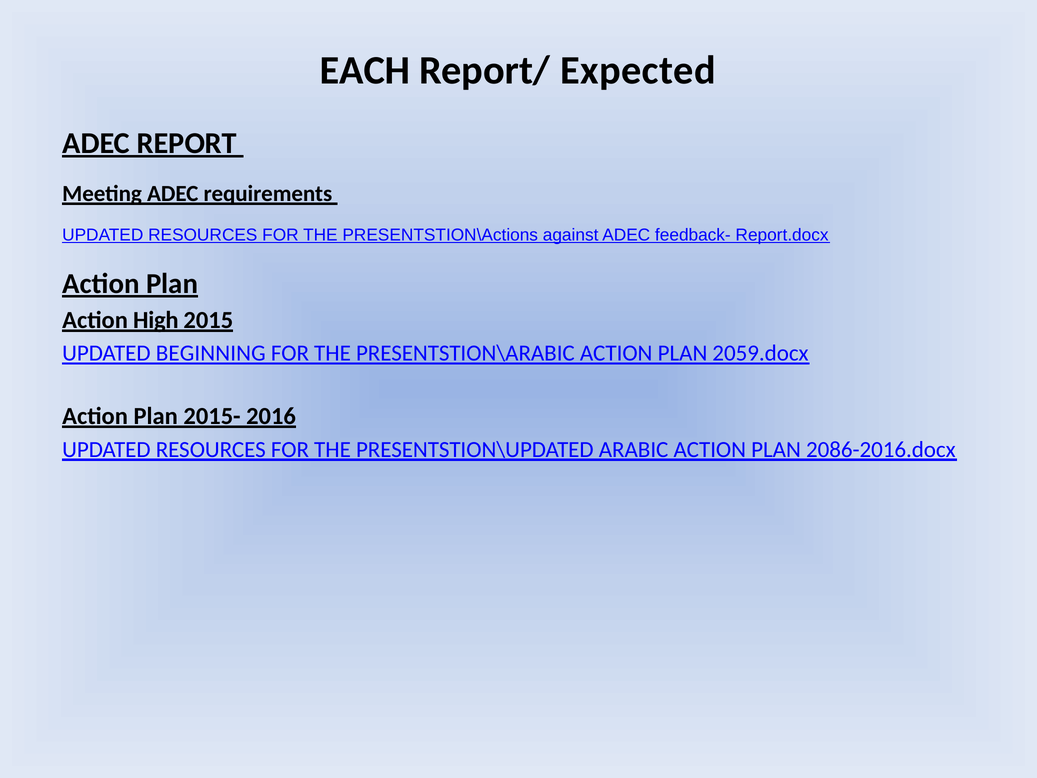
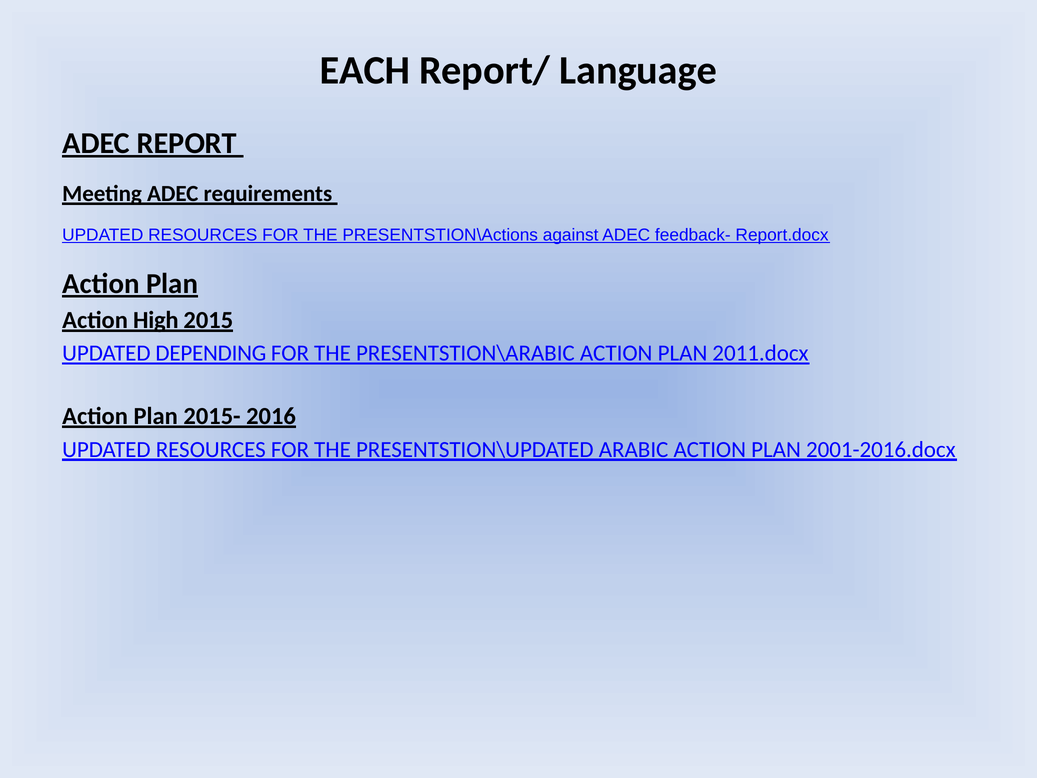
Expected: Expected -> Language (638, 70)
BEGINNING: BEGINNING -> DEPENDING (211, 353)
2059.docx: 2059.docx -> 2011.docx (760, 353)
2086-2016.docx: 2086-2016.docx -> 2001-2016.docx (881, 450)
